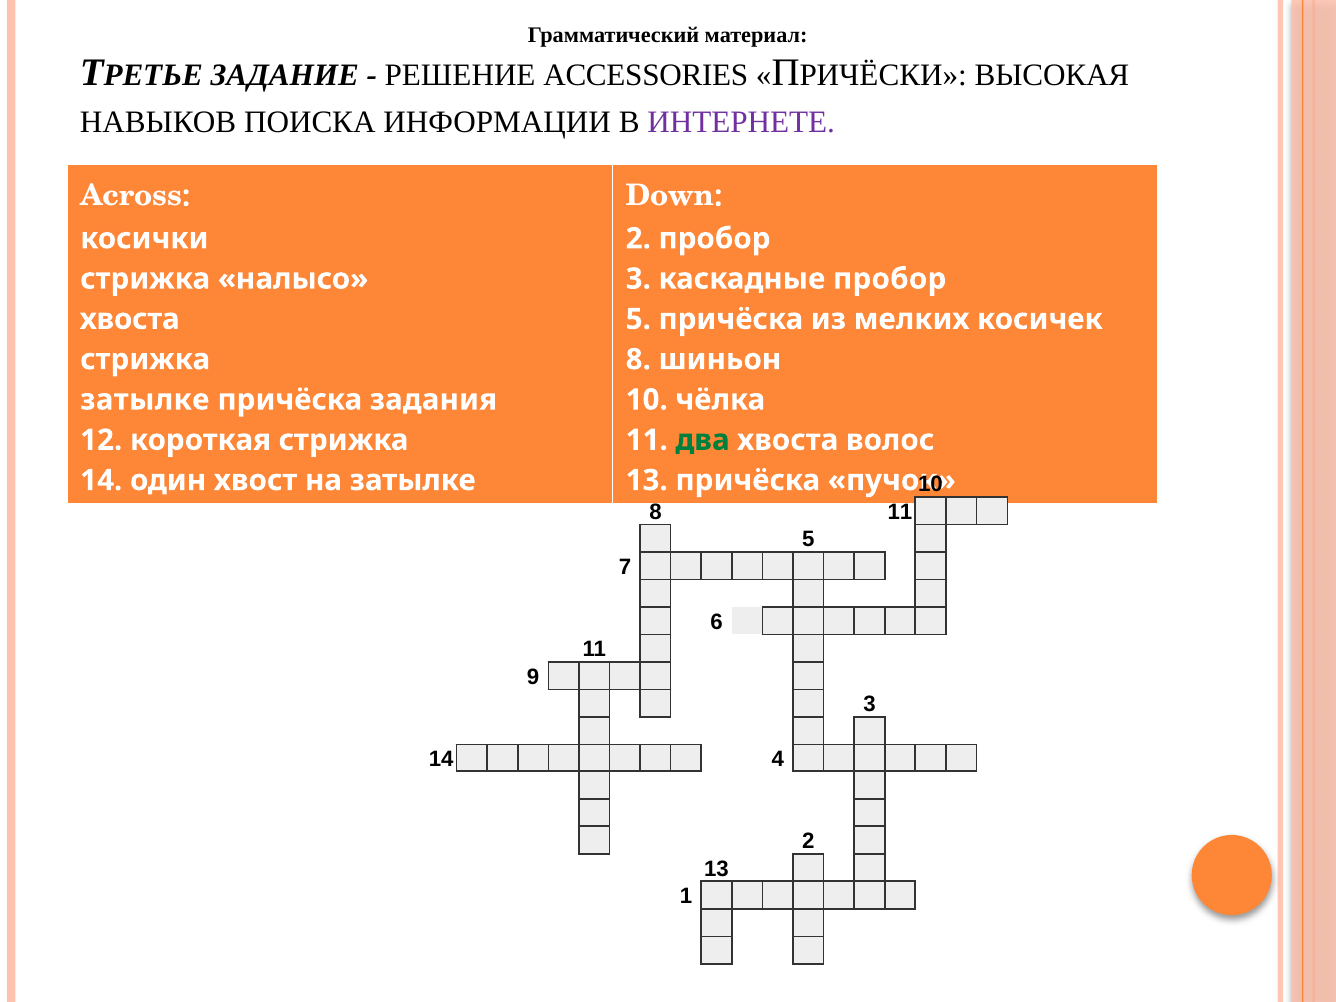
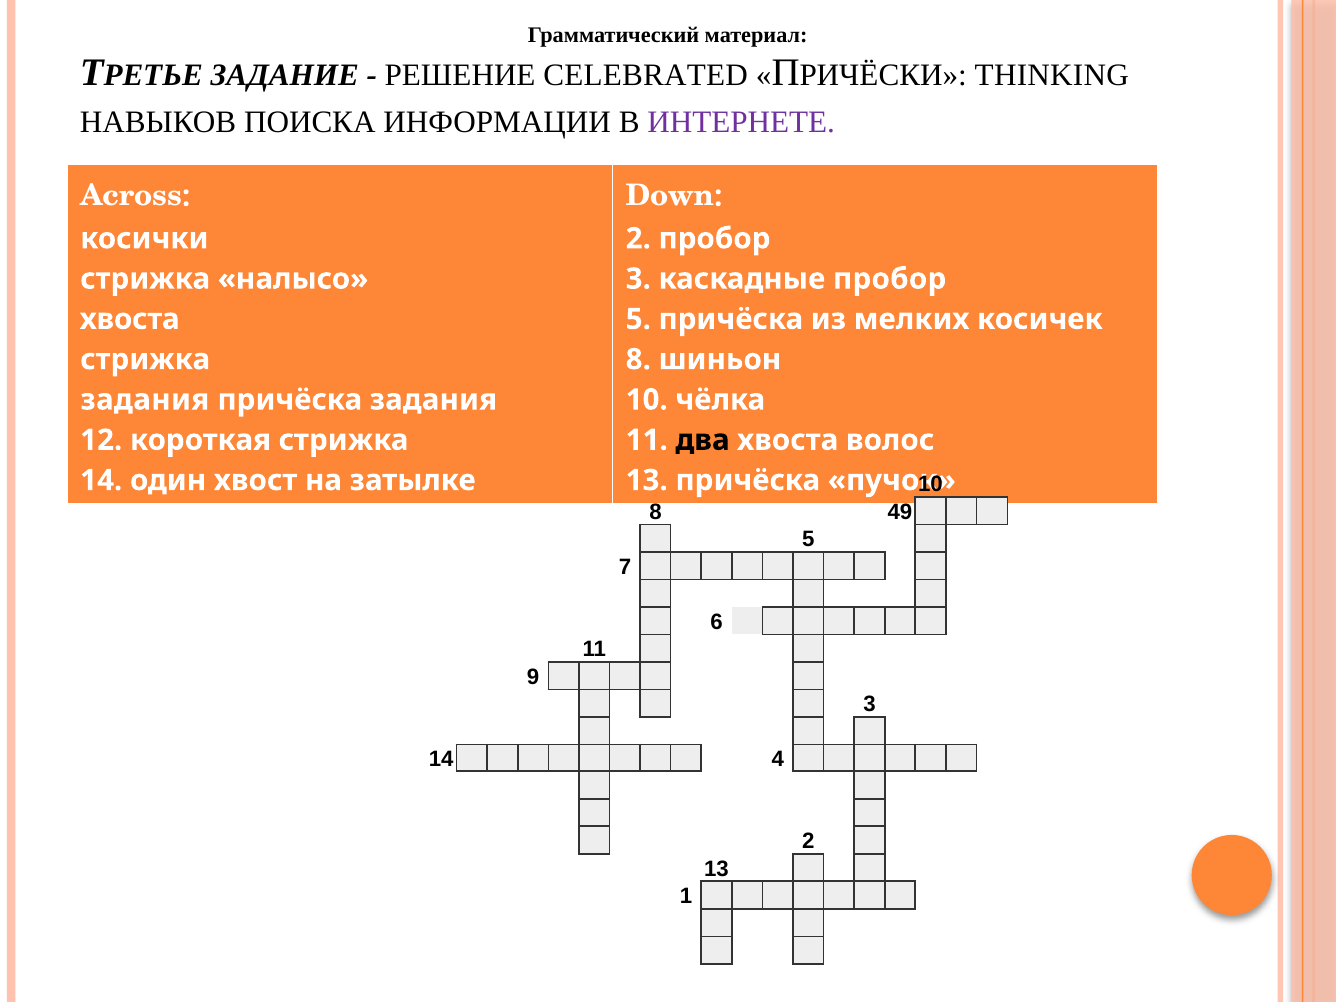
ACCESSORIES: ACCESSORIES -> CELEBRATED (646, 75)
ВЫСОКАЯ: ВЫСОКАЯ -> THINKING (1052, 75)
затылке: затылке -> задания (145, 400)
два colour: green -> black (703, 440)
8 11: 11 -> 49 (900, 512)
